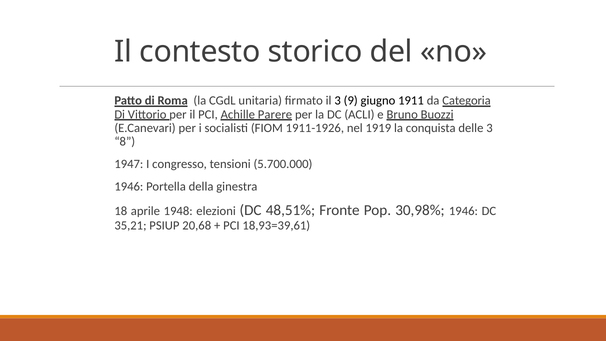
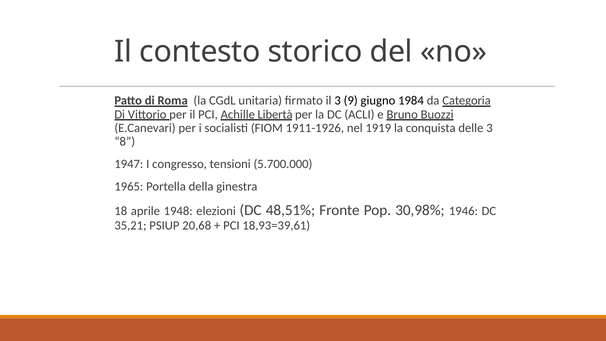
1911: 1911 -> 1984 (411, 101)
Parere: Parere -> Libertà (275, 114)
1946: 1946 -> 1965 (129, 187)
